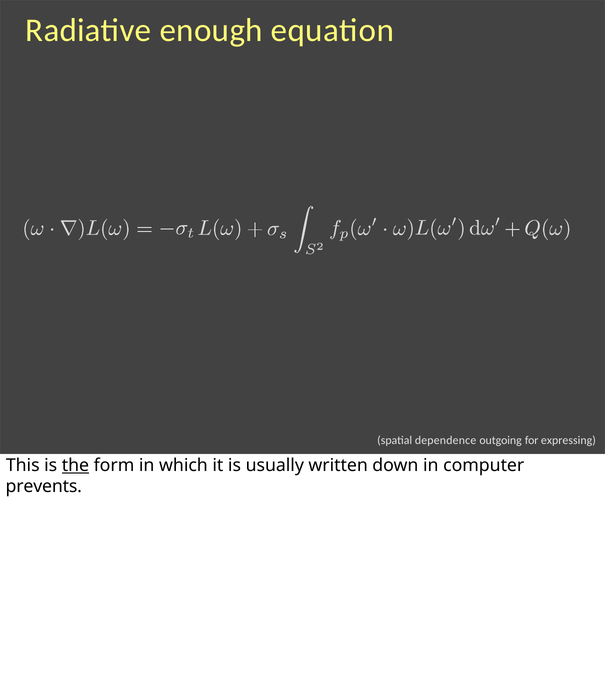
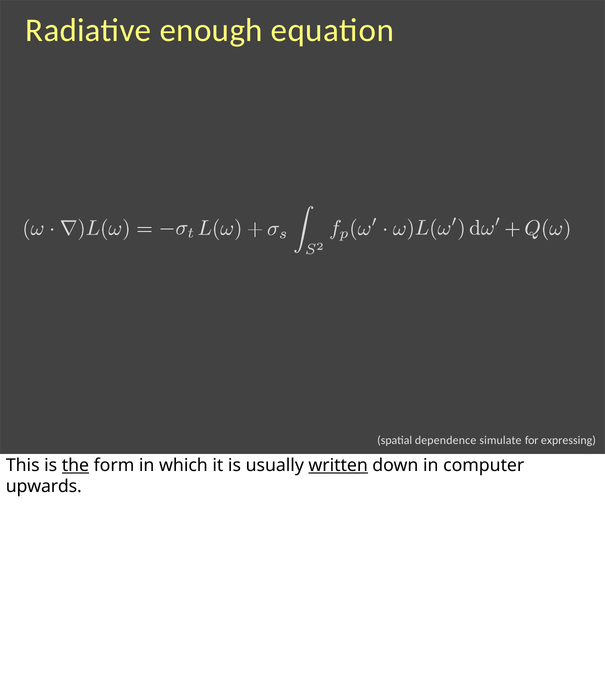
outgoing: outgoing -> simulate (500, 440)
written underline: none -> present (338, 466)
prevents: prevents -> upwards (44, 486)
